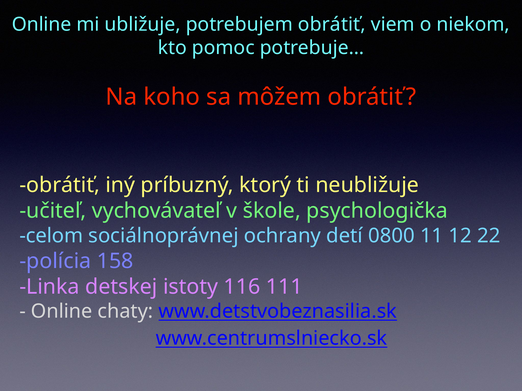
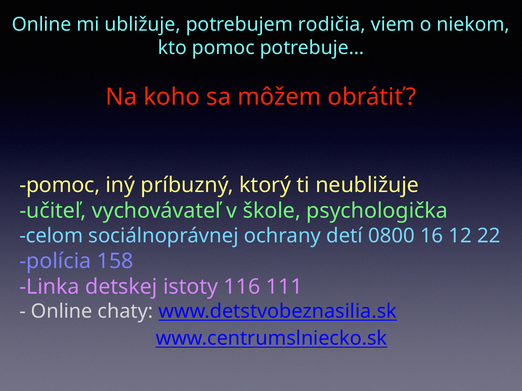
potrebujem obrátiť: obrátiť -> rodičia (332, 25)
obrátiť: obrátiť -> pomoc (60, 185)
11: 11 -> 16 (432, 236)
